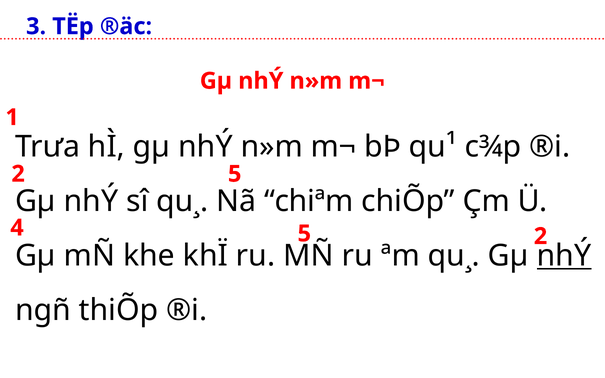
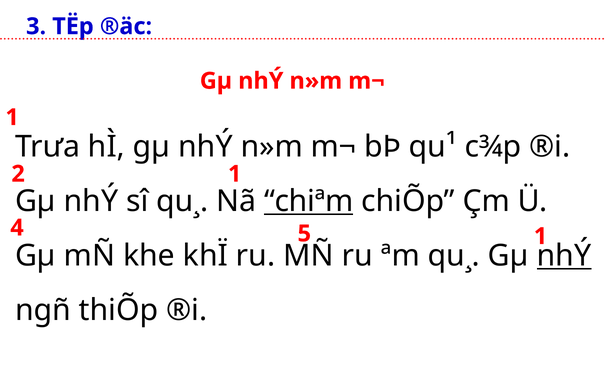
2 5: 5 -> 1 (235, 174)
chiªm underline: none -> present (309, 201)
5 2: 2 -> 1 (541, 236)
